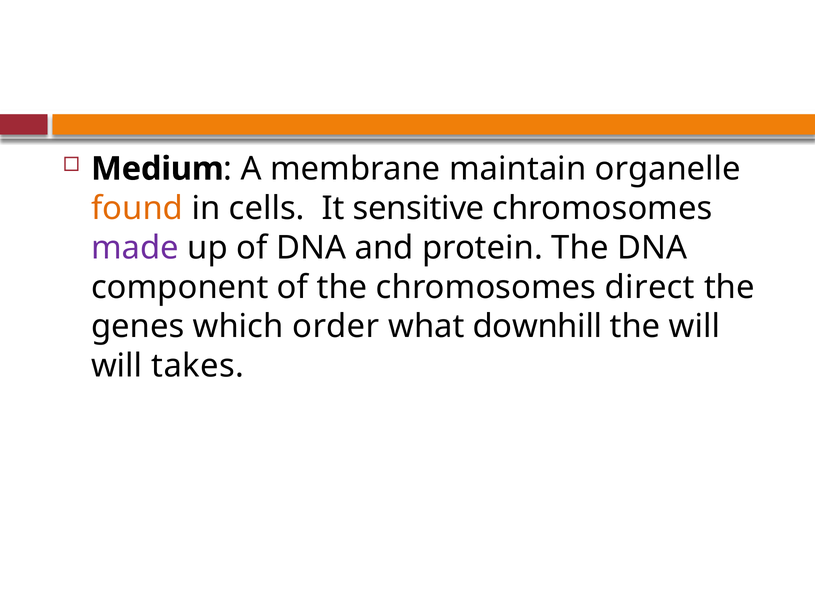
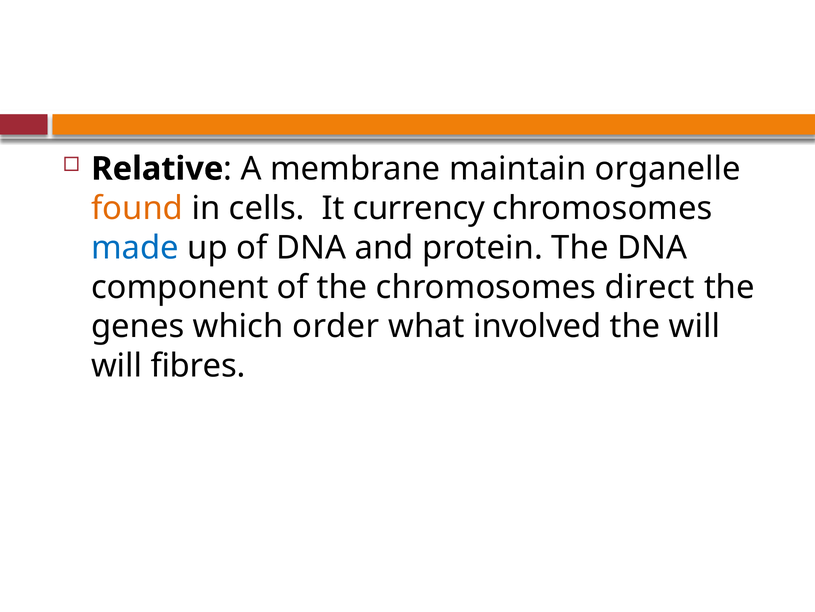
Medium: Medium -> Relative (157, 169)
sensitive: sensitive -> currency (419, 208)
made colour: purple -> blue (135, 247)
downhill: downhill -> involved (537, 326)
takes: takes -> fibres (198, 366)
